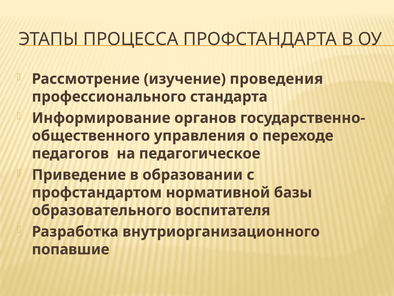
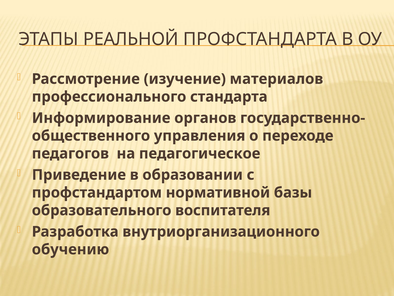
ПРОЦЕССА: ПРОЦЕССА -> РЕАЛЬНОЙ (131, 39)
проведения: проведения -> материалов (276, 79)
попавшие: попавшие -> обучению (70, 249)
